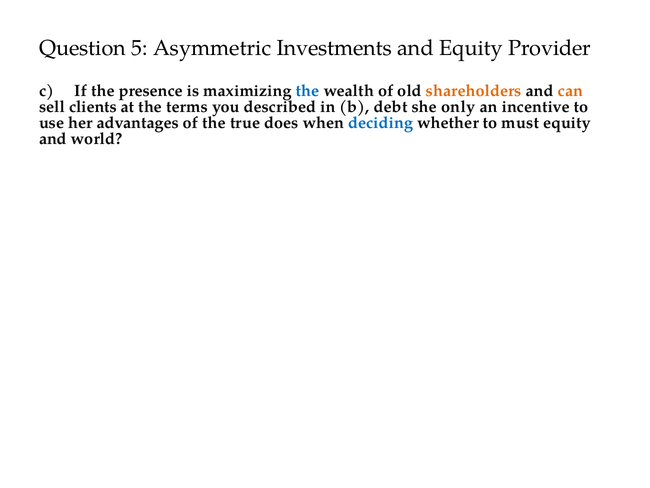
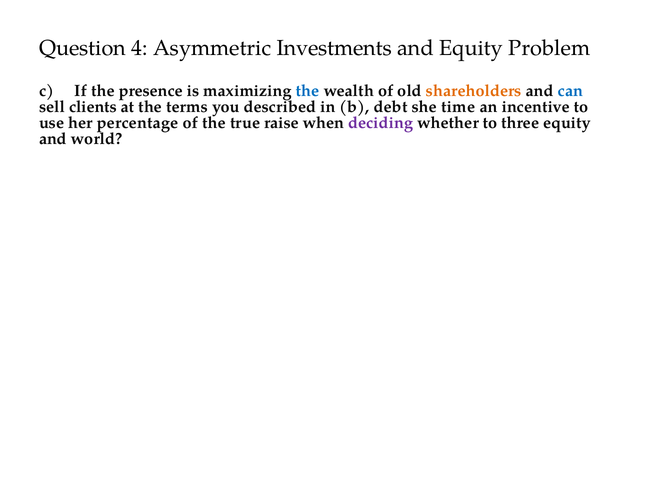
5: 5 -> 4 (140, 48)
Provider: Provider -> Problem (549, 48)
can colour: orange -> blue (570, 91)
only: only -> time (458, 107)
advantages: advantages -> percentage (138, 123)
does: does -> raise (281, 123)
deciding colour: blue -> purple (381, 123)
must: must -> three (520, 123)
